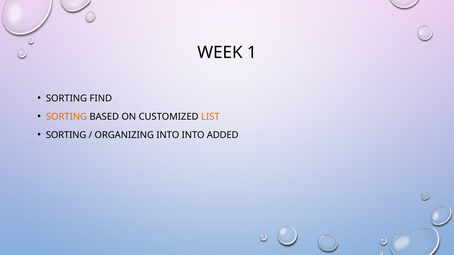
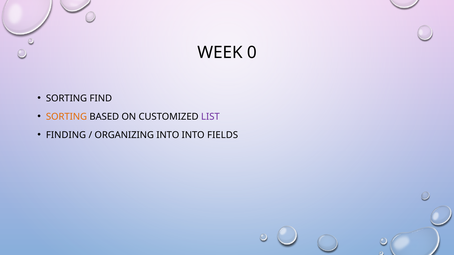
1: 1 -> 0 (252, 53)
LIST colour: orange -> purple (210, 117)
SORTING: SORTING -> FINDING (66, 135)
ADDED: ADDED -> FIELDS (223, 135)
